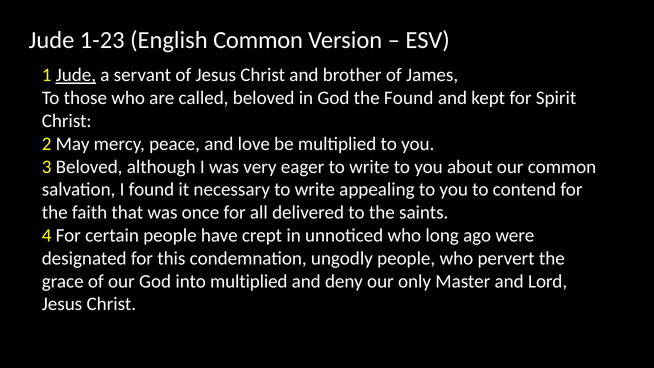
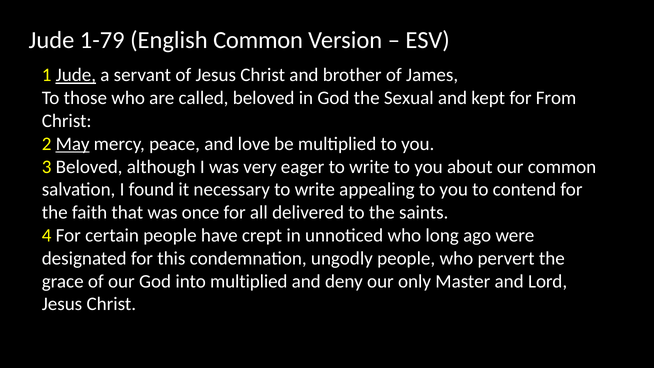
1-23: 1-23 -> 1-79 (102, 40)
the Found: Found -> Sexual (409, 98)
Spirit: Spirit -> From (556, 98)
May underline: none -> present (73, 144)
